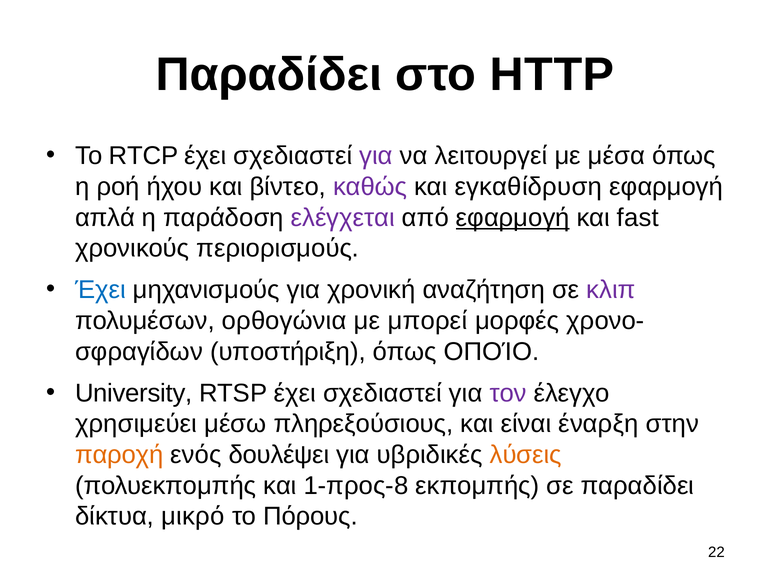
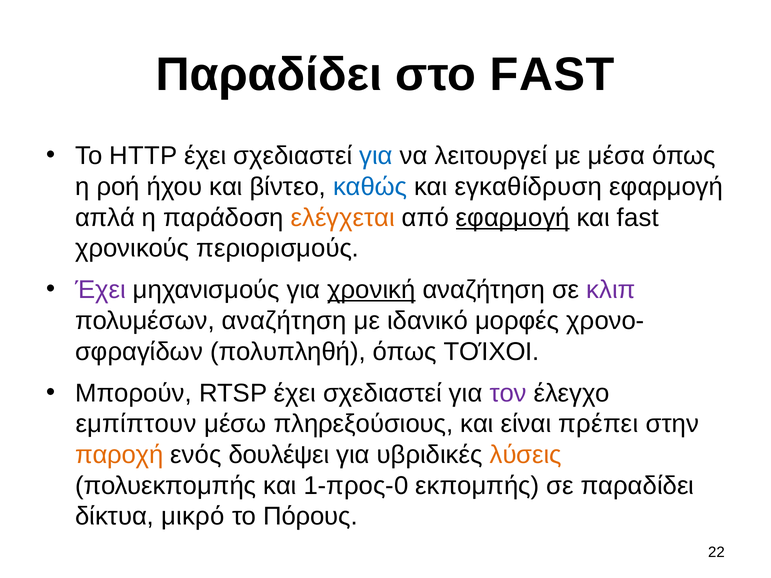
στο HTTP: HTTP -> FAST (552, 75)
RTCP: RTCP -> HTTP (143, 156)
για colour: purple -> blue (376, 156)
καθώς colour: purple -> blue (370, 187)
ελέγχεται colour: purple -> orange (343, 218)
Έχει colour: blue -> purple (101, 290)
χρονική underline: none -> present (371, 290)
πολυμέσων ορθογώνια: ορθογώνια -> αναζήτηση (284, 321)
μπορεί: μπορεί -> ιδανικό (428, 321)
υποστήριξη: υποστήριξη -> πολυπληθή (288, 352)
ΟΠΟΊΟ: ΟΠΟΊΟ -> ΤΟΊΧΟΙ (492, 352)
University: University -> Μπορούν (134, 393)
χρησιμεύει: χρησιμεύει -> εμπίπτουν (136, 424)
έναρξη: έναρξη -> πρέπει (598, 424)
1-προς-8: 1-προς-8 -> 1-προς-0 (356, 486)
